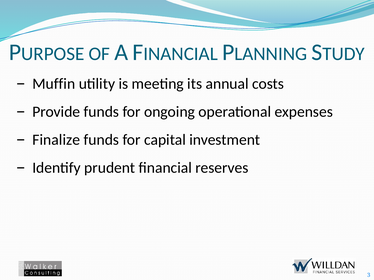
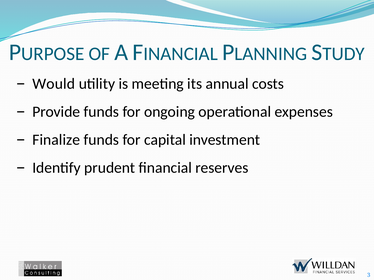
Muffin: Muffin -> Would (54, 84)
